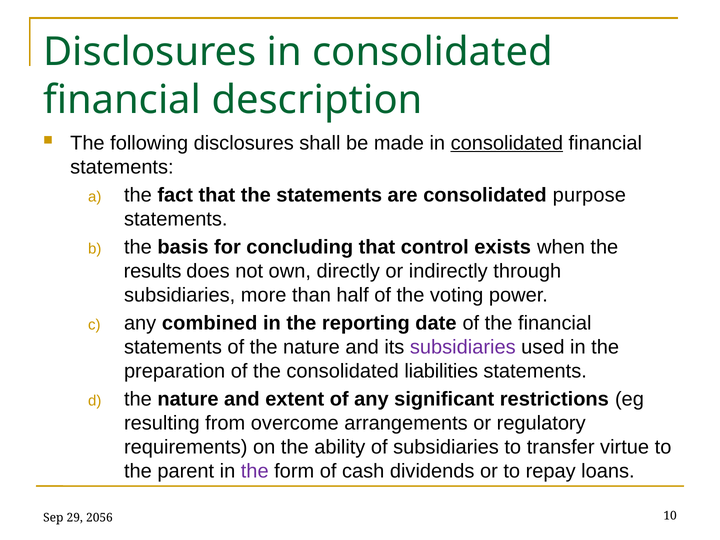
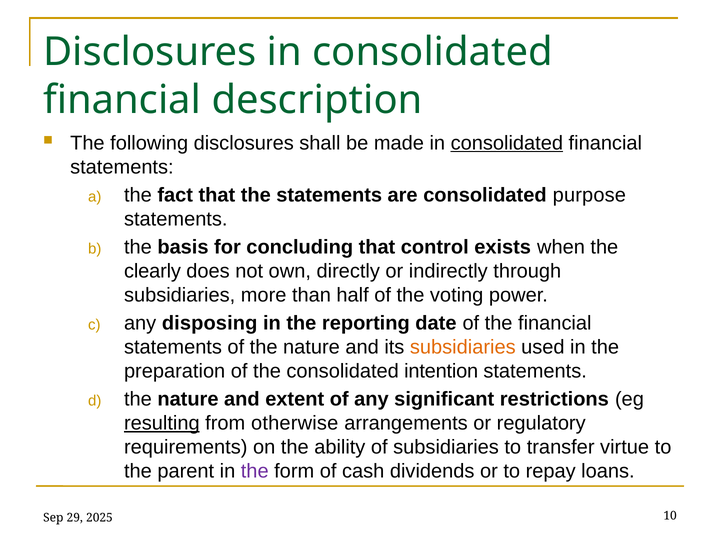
results: results -> clearly (153, 271)
combined: combined -> disposing (210, 323)
subsidiaries colour: purple -> orange (463, 347)
liabilities: liabilities -> intention (441, 371)
resulting underline: none -> present (162, 423)
overcome: overcome -> otherwise (295, 423)
2056: 2056 -> 2025 (99, 518)
